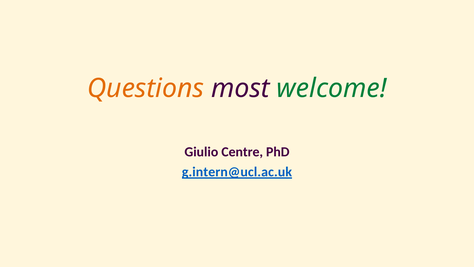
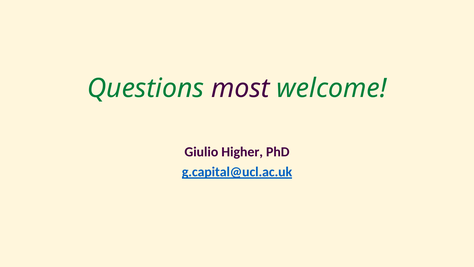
Questions colour: orange -> green (146, 88)
Centre: Centre -> Higher (242, 152)
g.intern@ucl.ac.uk: g.intern@ucl.ac.uk -> g.capital@ucl.ac.uk (237, 172)
